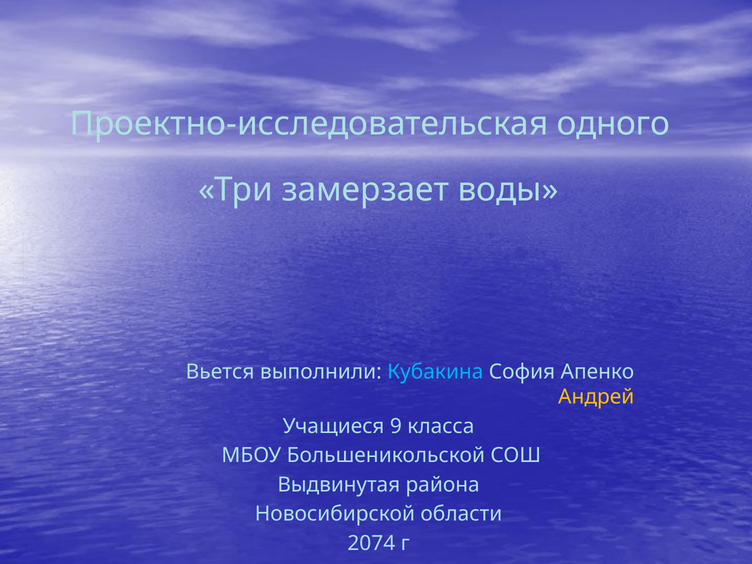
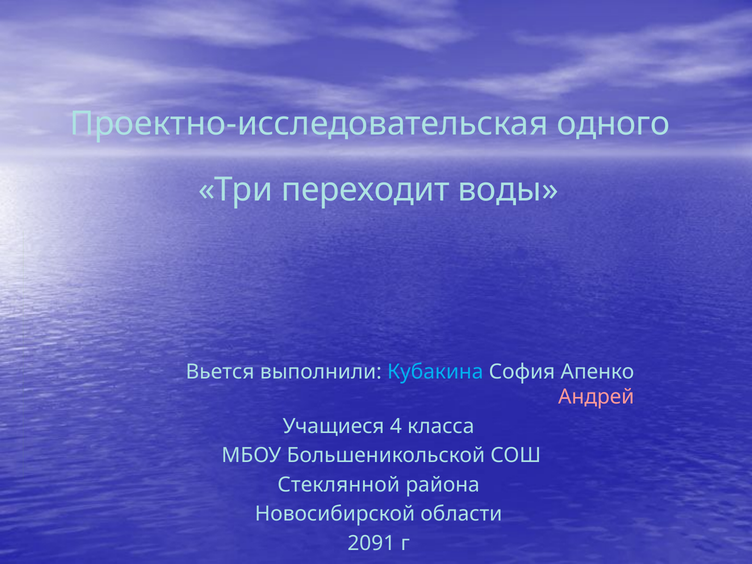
замерзает: замерзает -> переходит (366, 190)
Андрей colour: yellow -> pink (596, 397)
9: 9 -> 4 (396, 426)
Выдвинутая: Выдвинутая -> Стеклянной (339, 485)
2074: 2074 -> 2091 (371, 543)
